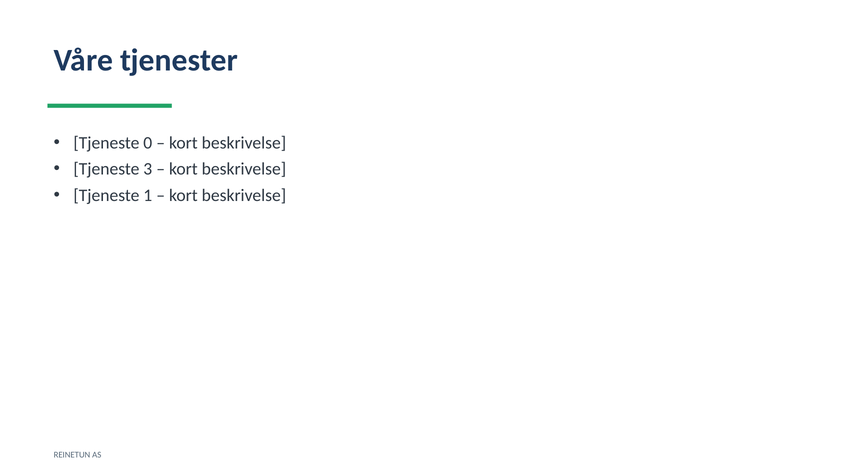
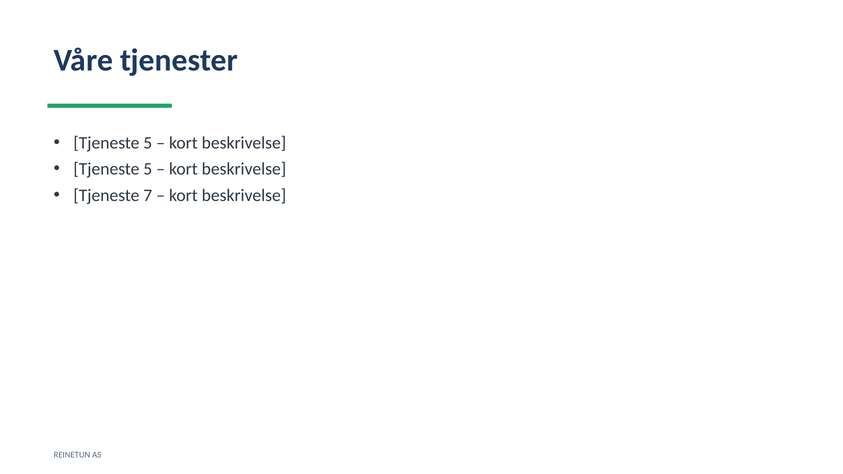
0: 0 -> 5 (148, 143)
3: 3 -> 5 (148, 169)
1: 1 -> 7 (148, 195)
